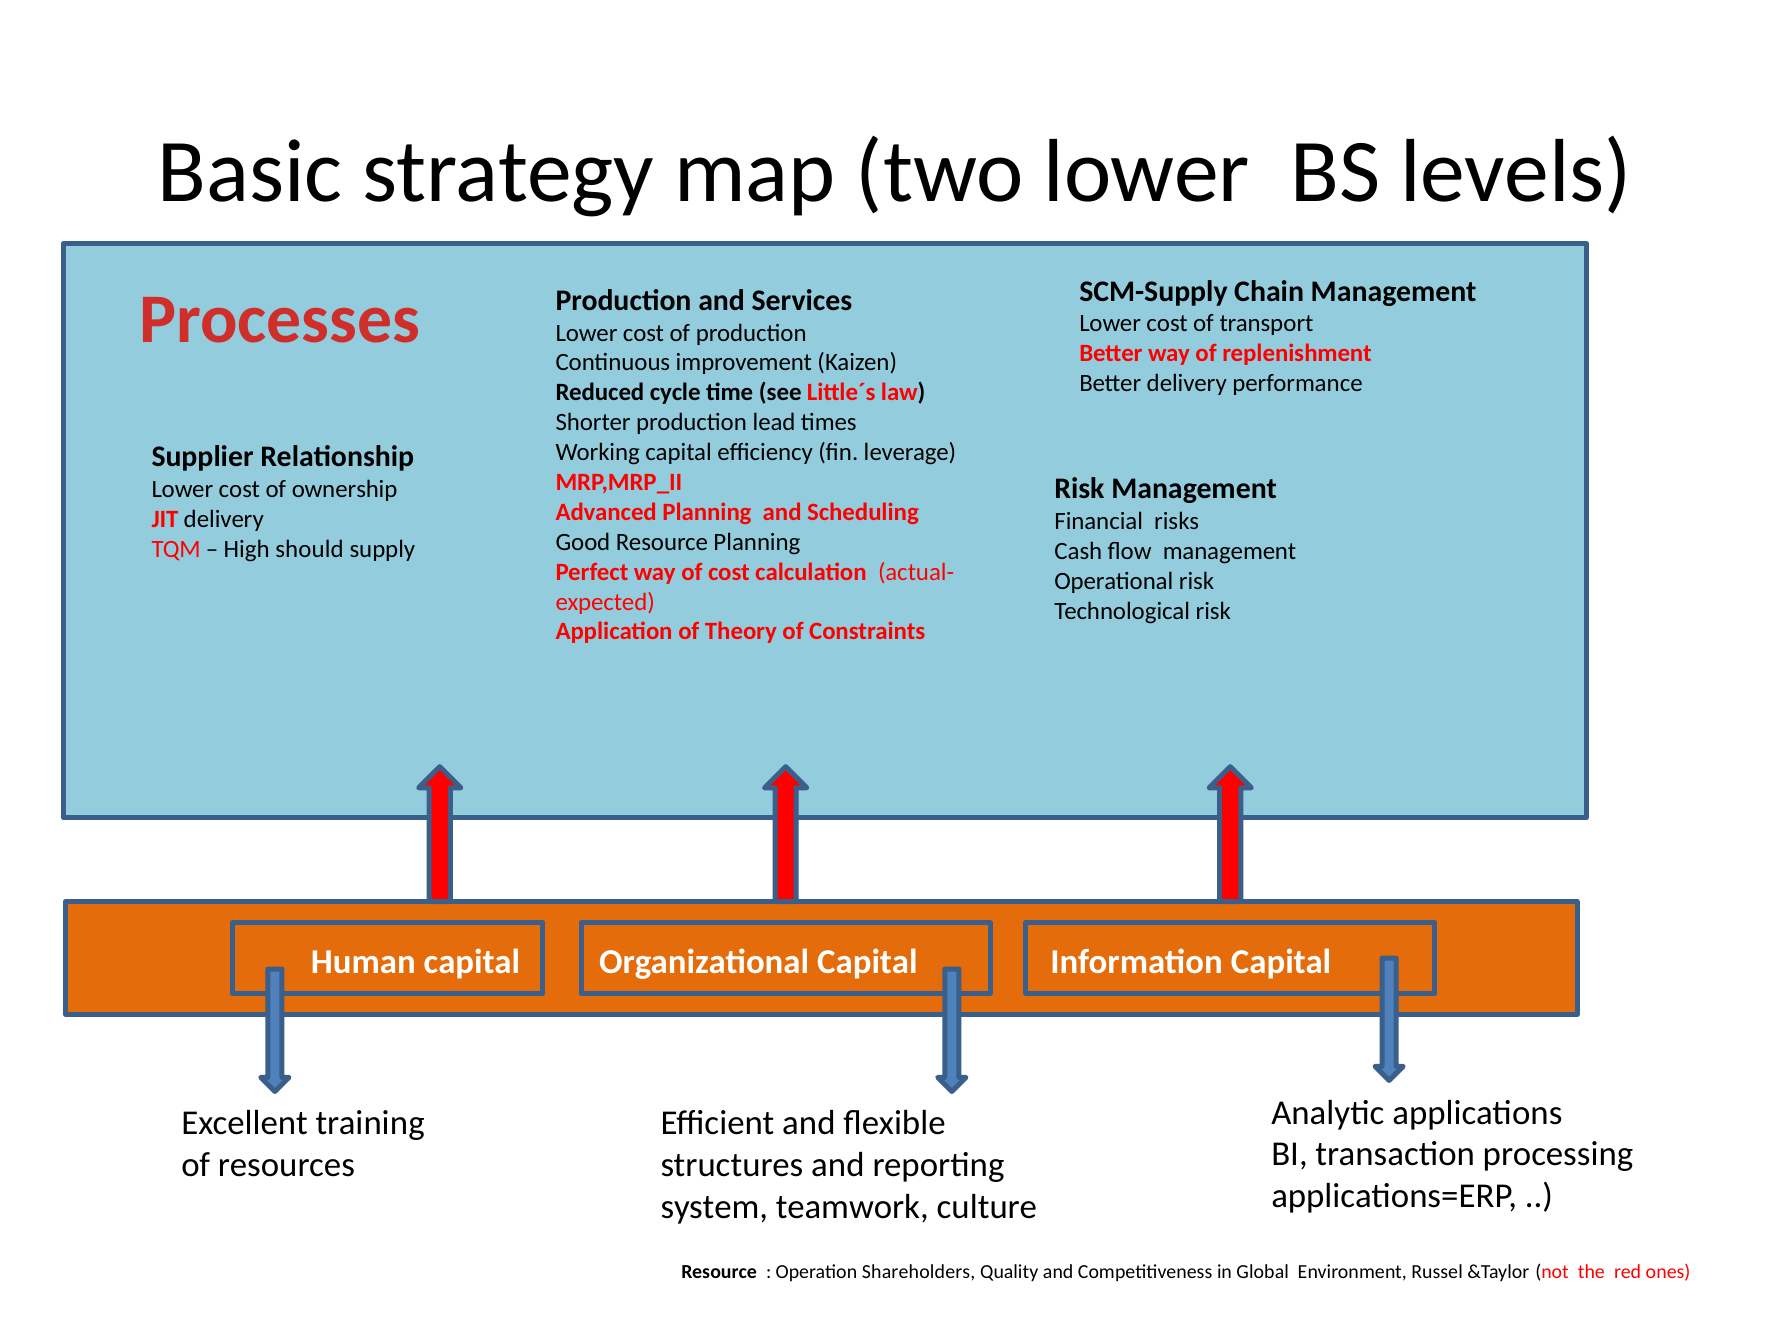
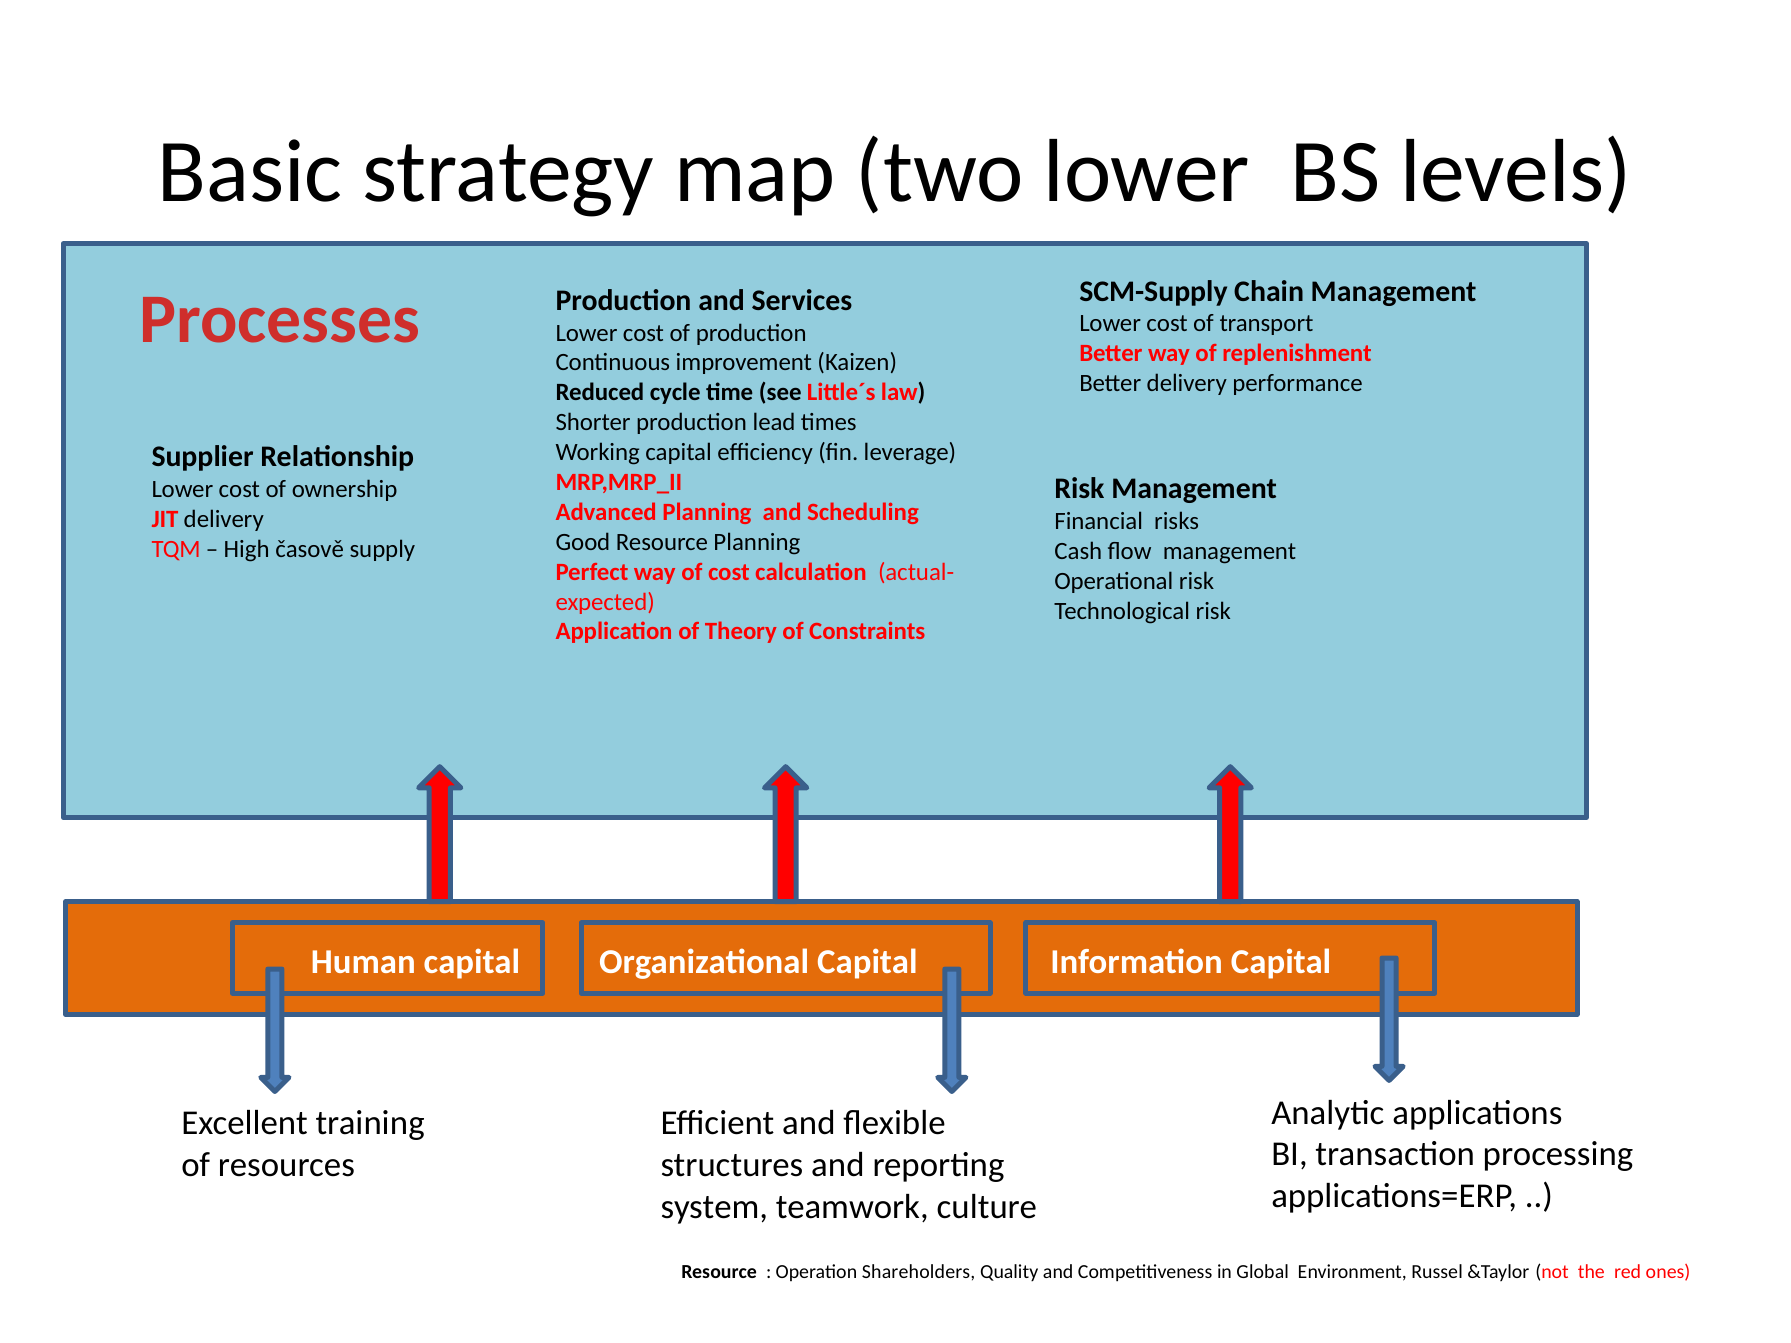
should: should -> časově (310, 549)
